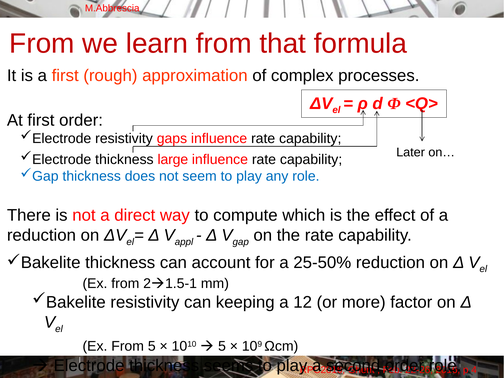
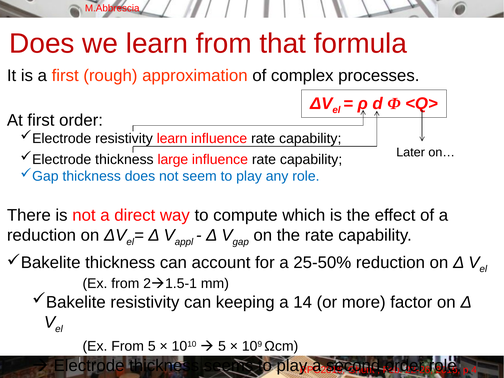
From: From -> Does (42, 44)
resistivity gaps: gaps -> learn (172, 139)
12: 12 -> 14 (303, 302)
